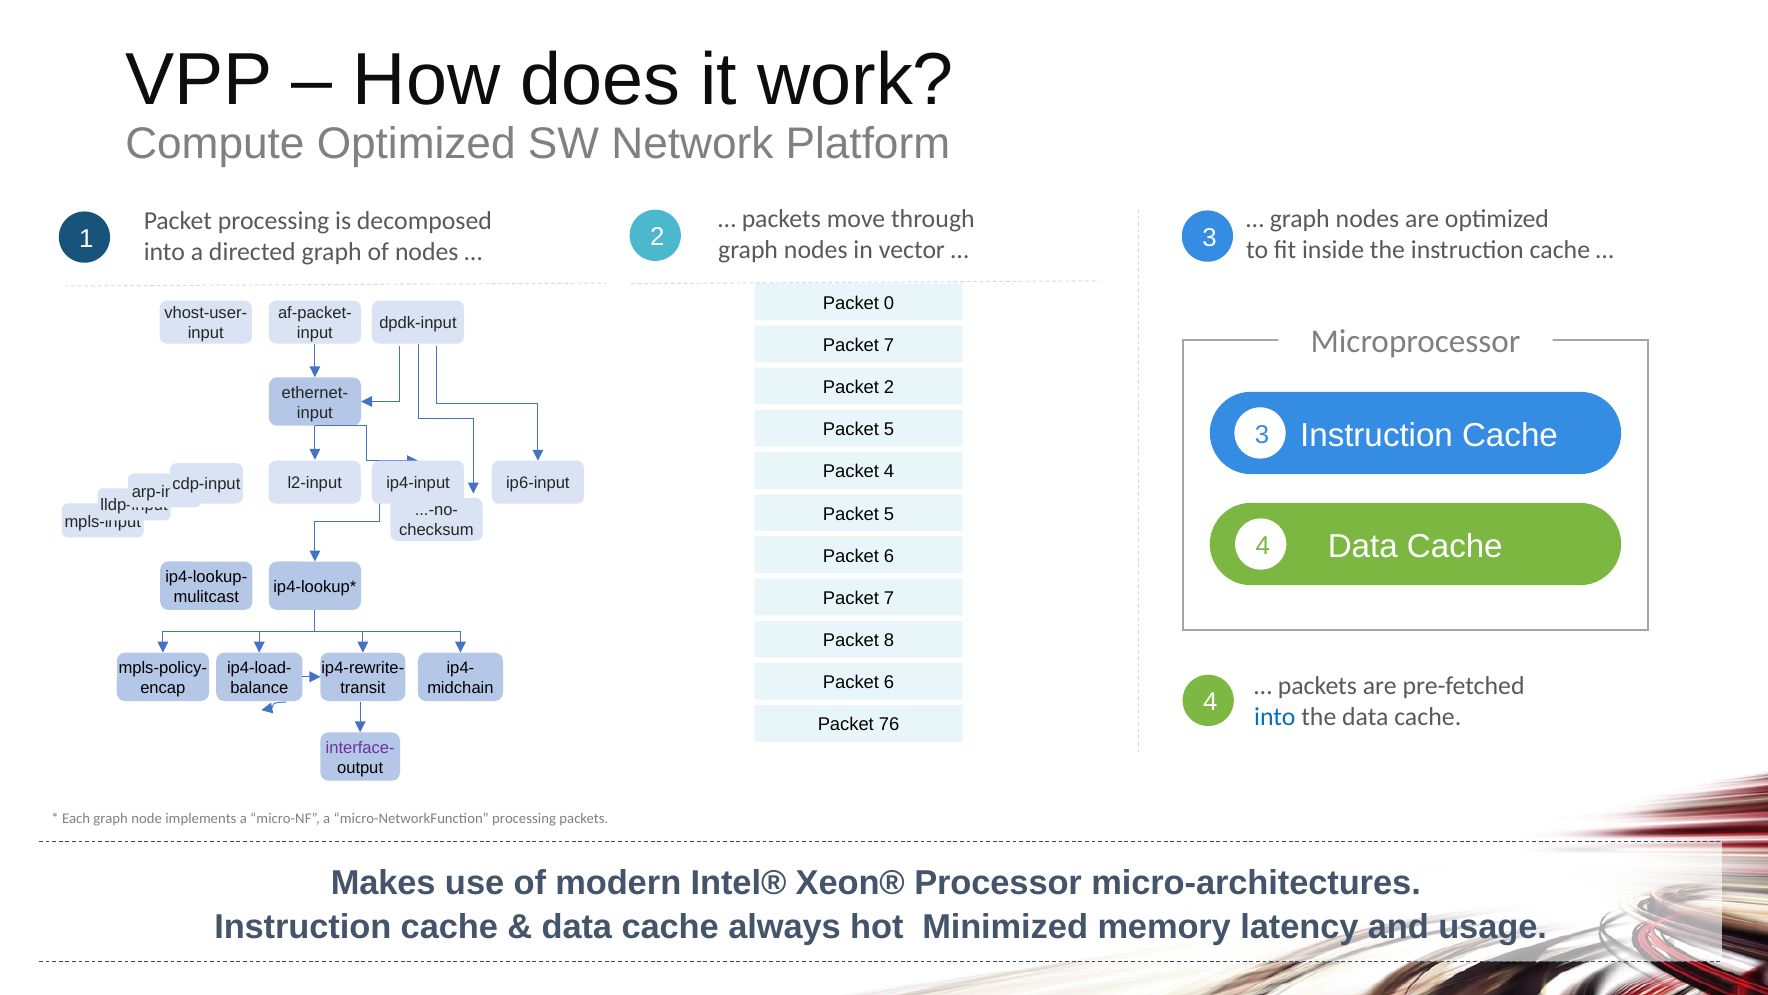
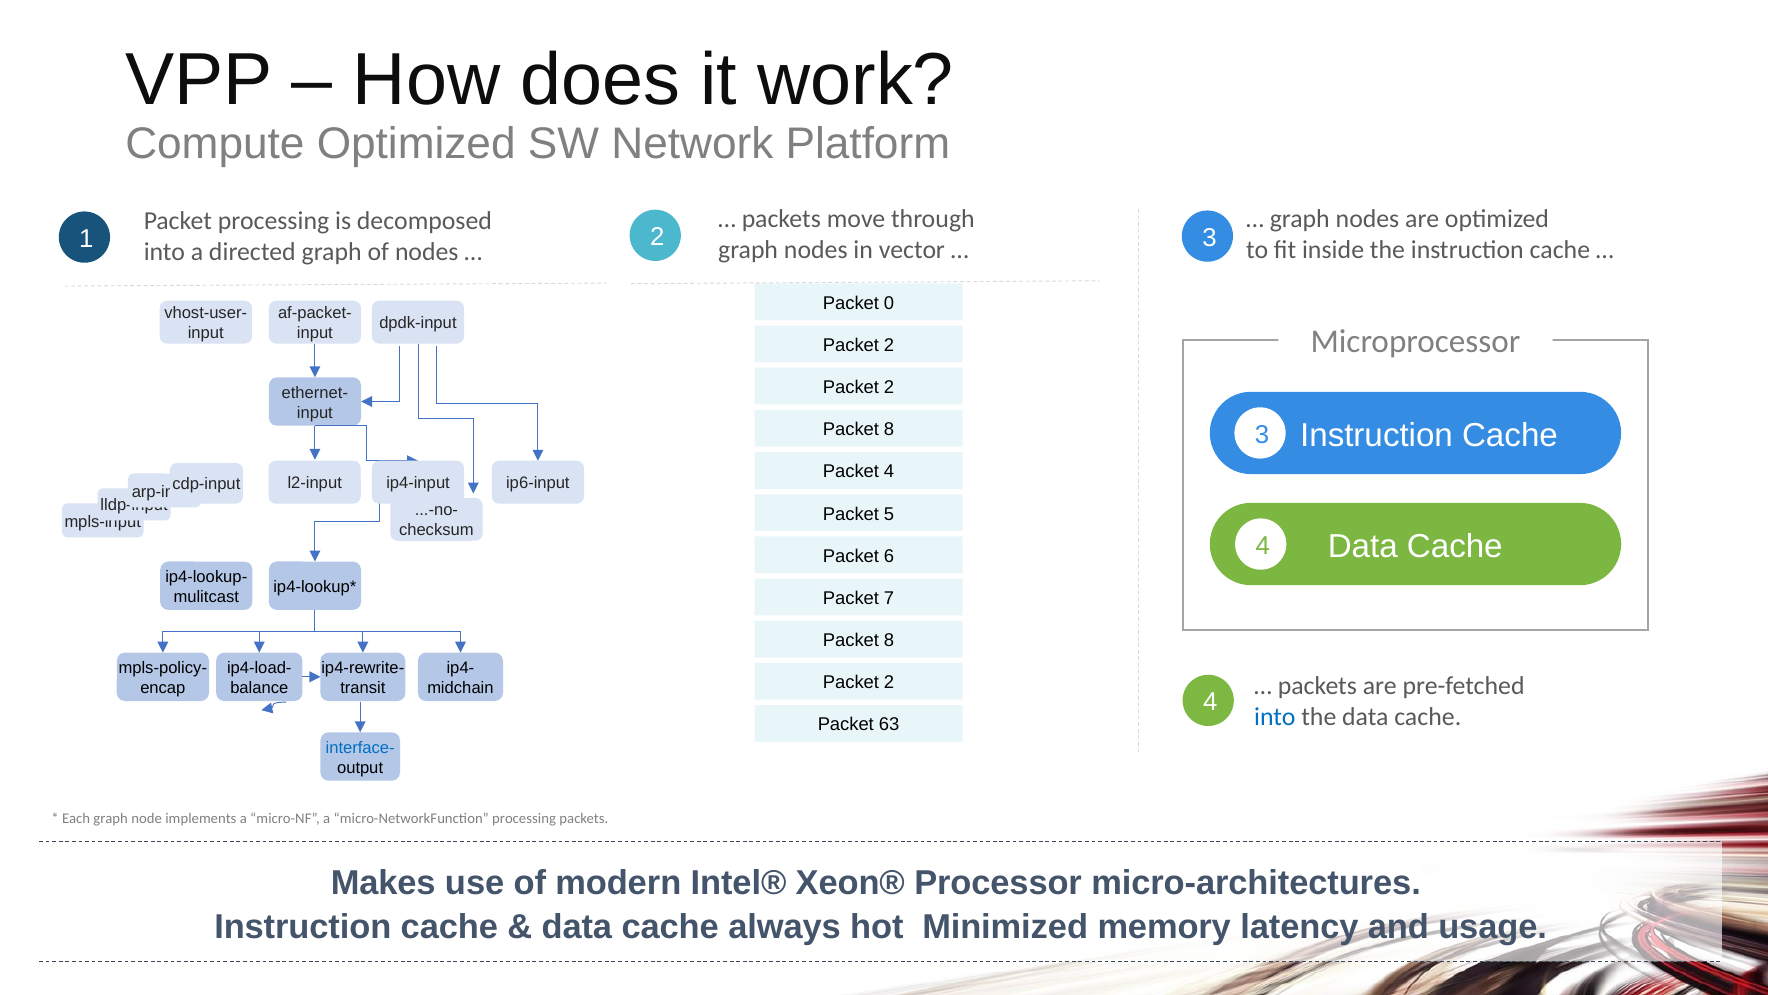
7: 7 -> 2 (889, 345)
5: 5 -> 8 (889, 429)
6: 6 -> 2 (889, 682)
76: 76 -> 63 (889, 724)
interface- colour: purple -> blue (360, 747)
